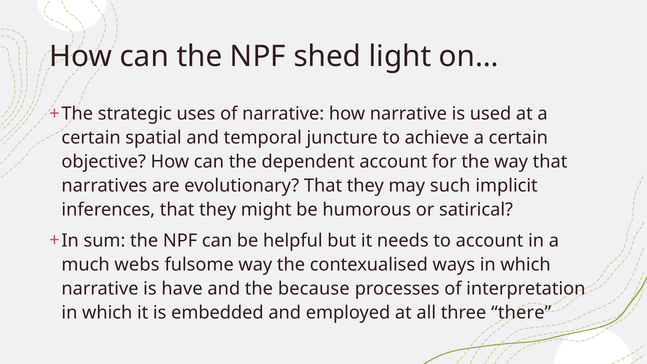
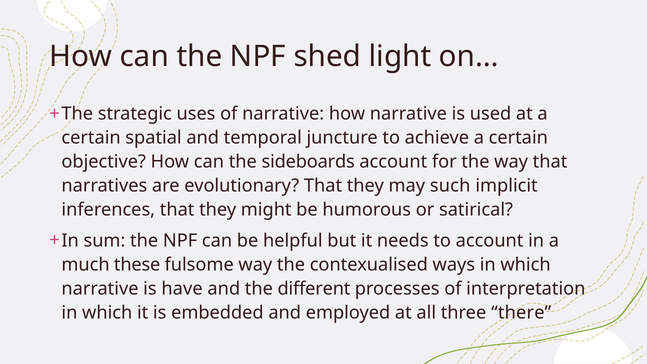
dependent: dependent -> sideboards (308, 162)
webs: webs -> these (137, 265)
because: because -> different (314, 289)
